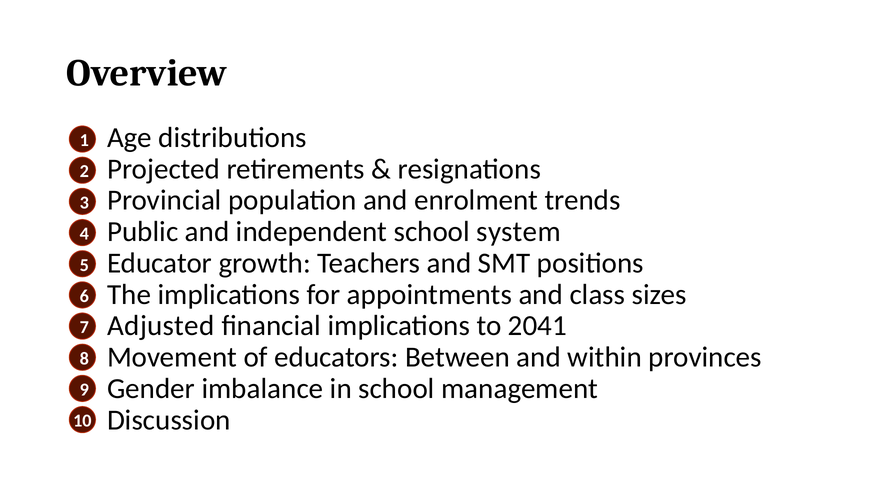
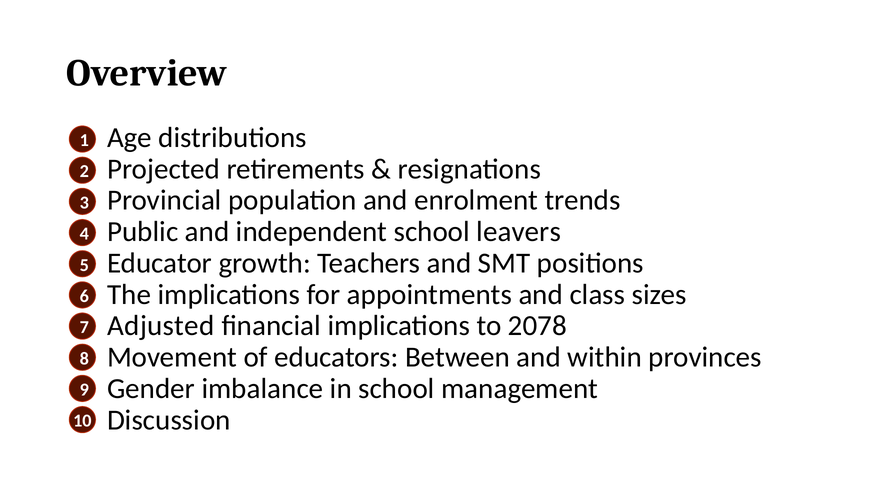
system: system -> leavers (519, 232)
2041: 2041 -> 2078 (537, 326)
